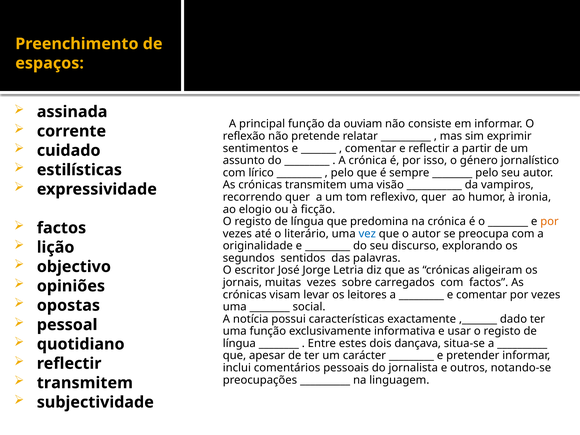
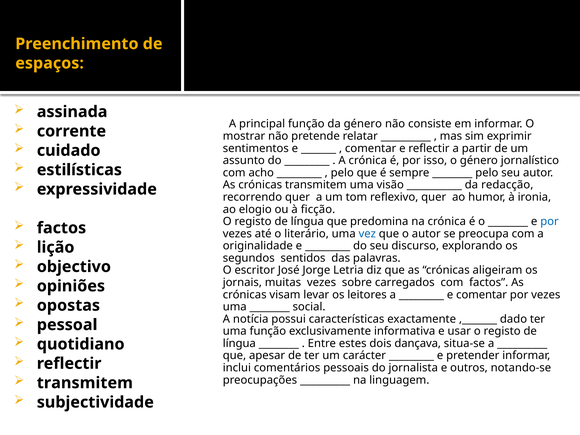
da ouviam: ouviam -> género (363, 124)
reflexão: reflexão -> mostrar (244, 136)
lírico: lírico -> acho (261, 173)
vampiros: vampiros -> redacção (507, 185)
por colour: orange -> blue (550, 221)
